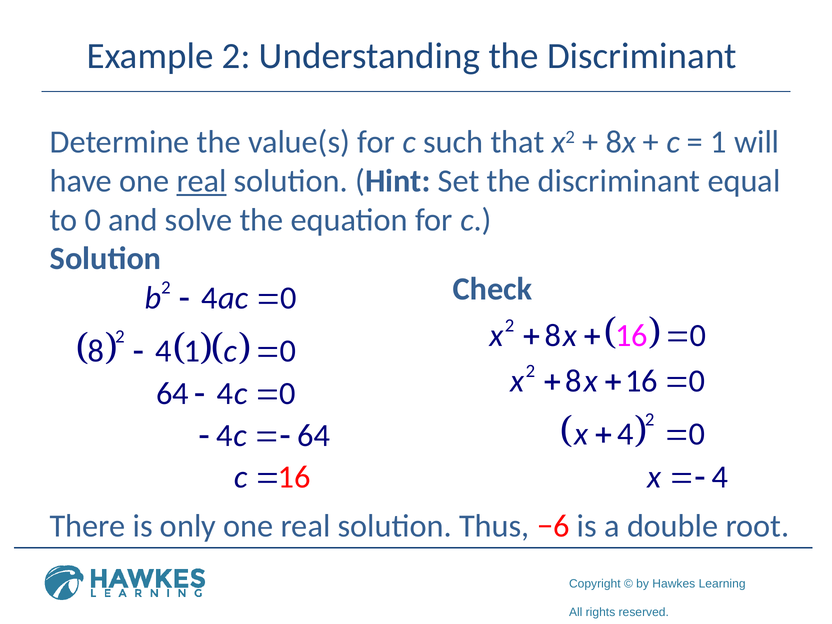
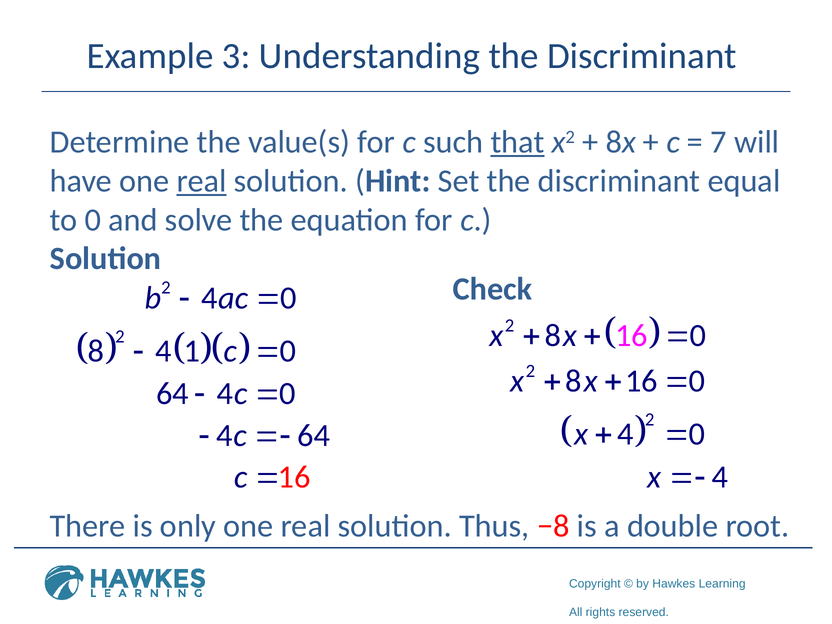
Example 2: 2 -> 3 (236, 56)
that underline: none -> present (517, 142)
1: 1 -> 7 (719, 142)
−6: −6 -> −8 (553, 526)
